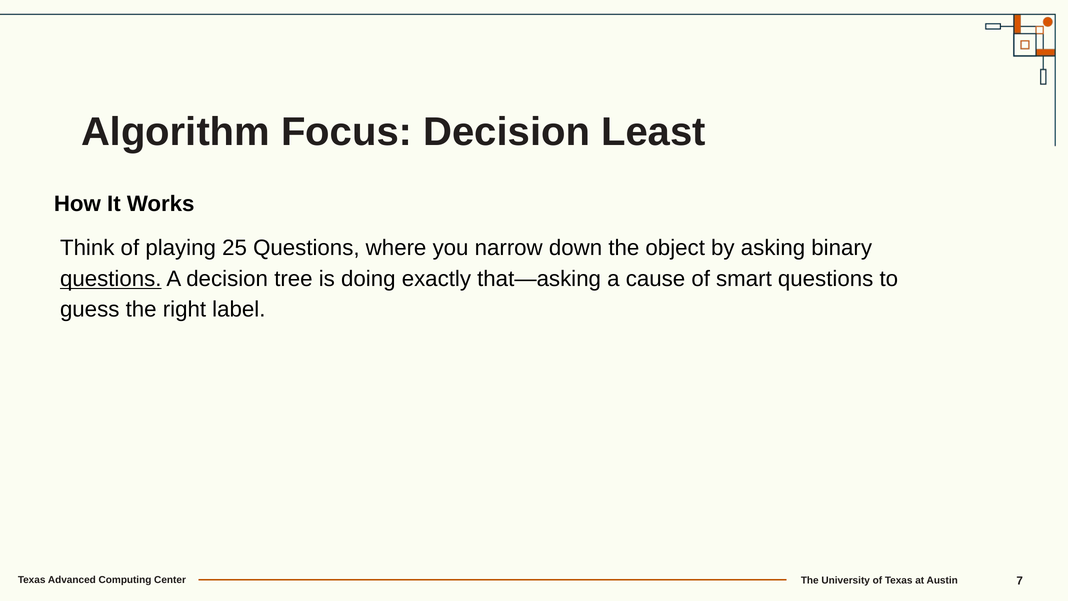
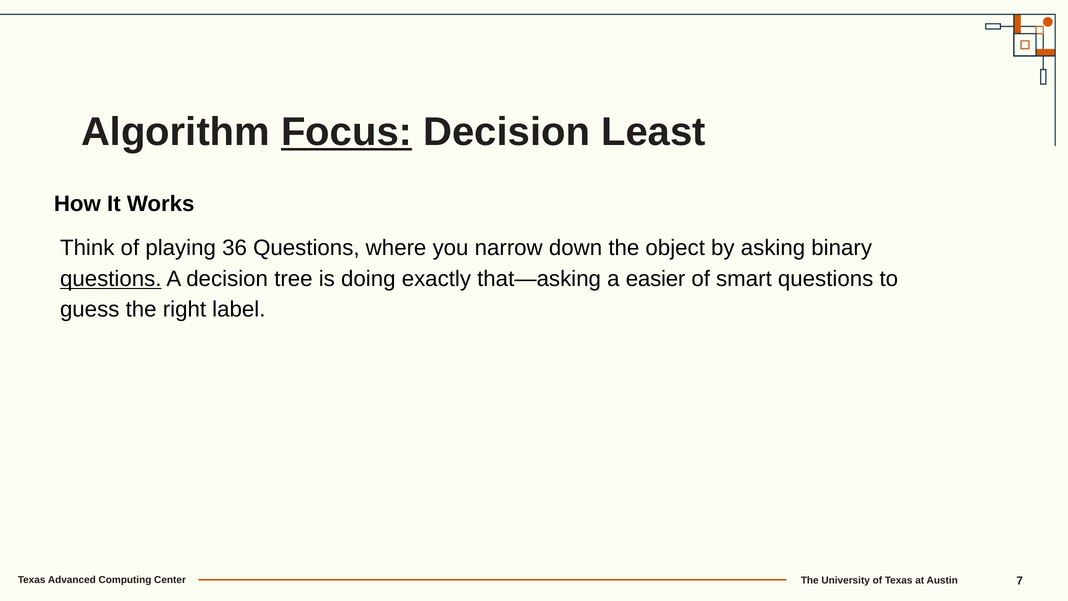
Focus underline: none -> present (347, 132)
25: 25 -> 36 (235, 248)
cause: cause -> easier (656, 279)
